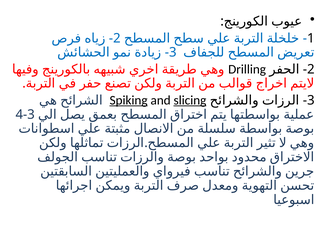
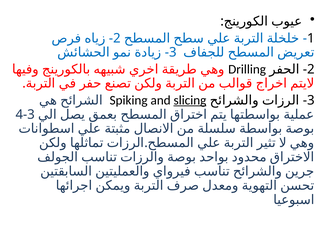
Spiking underline: present -> none (129, 100)
